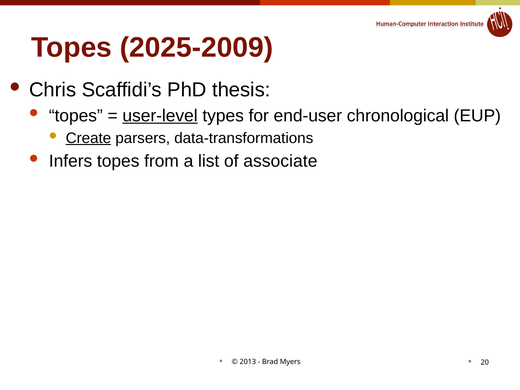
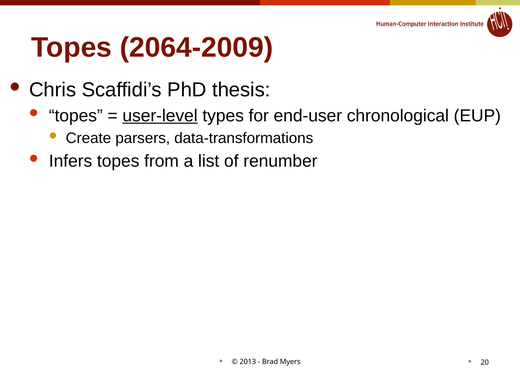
2025-2009: 2025-2009 -> 2064-2009 (196, 47)
Create underline: present -> none (88, 138)
associate: associate -> renumber (280, 161)
